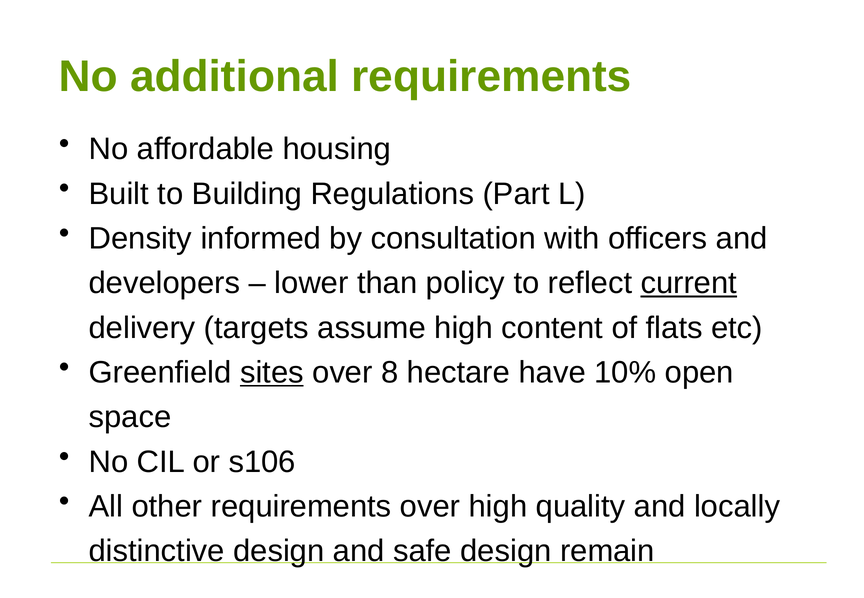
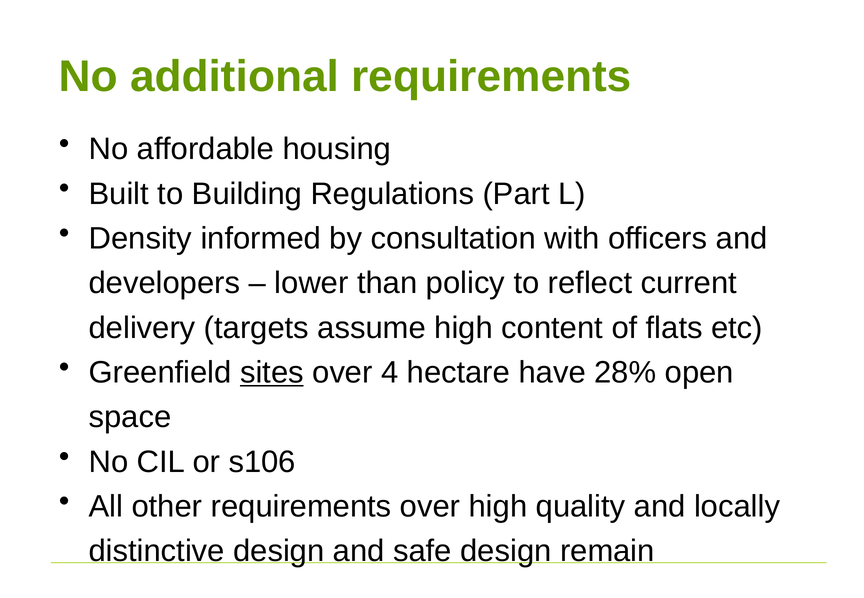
current underline: present -> none (689, 283)
8: 8 -> 4 (390, 373)
10%: 10% -> 28% (625, 373)
